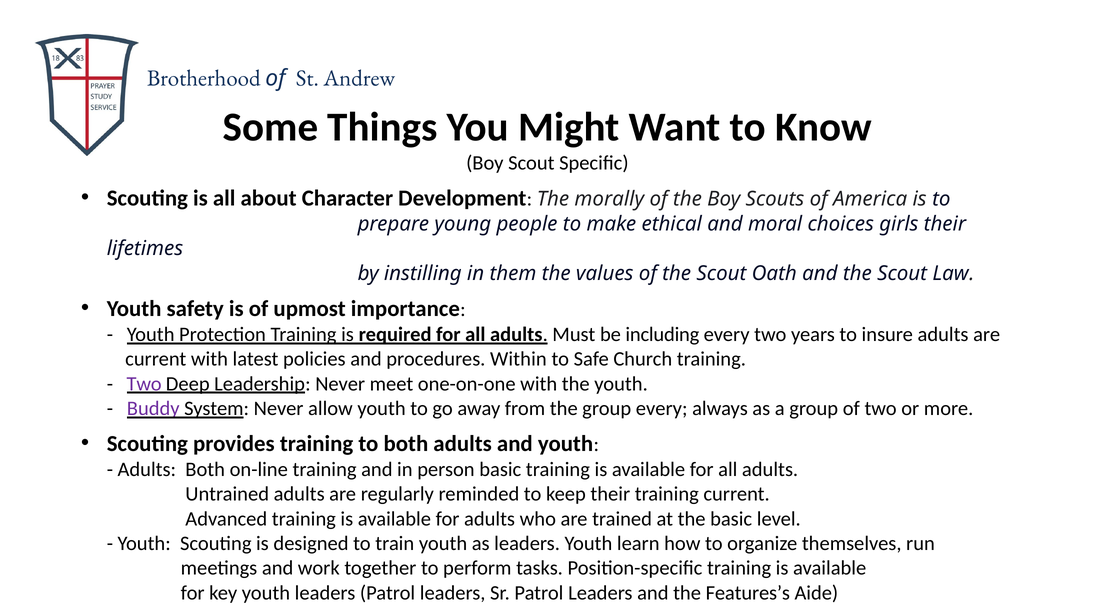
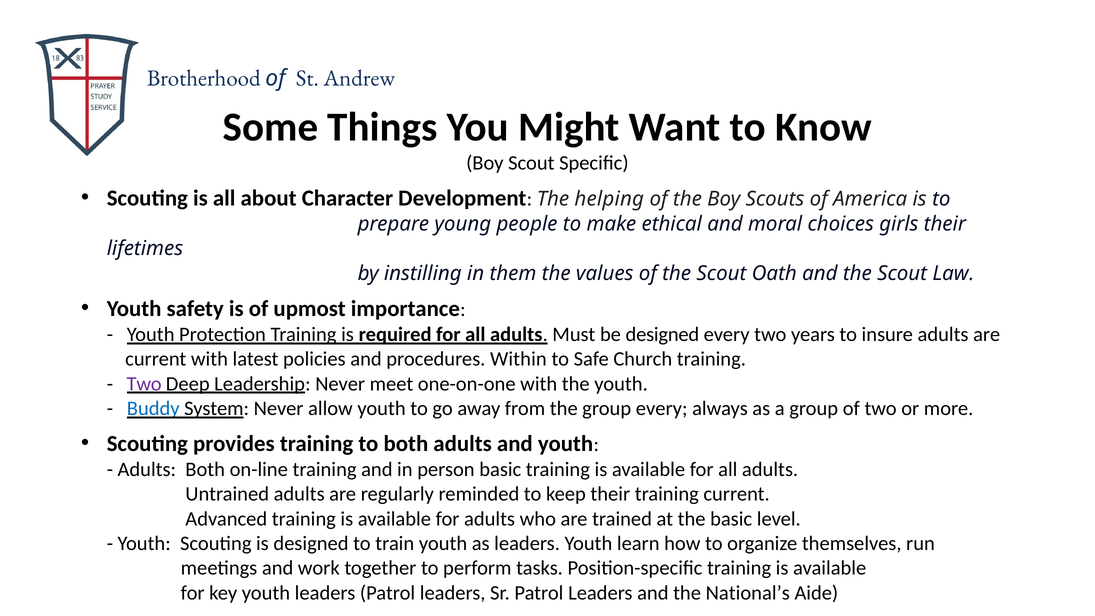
morally: morally -> helping (609, 199)
be including: including -> designed (662, 334)
Buddy colour: purple -> blue (153, 408)
Features’s: Features’s -> National’s (748, 593)
